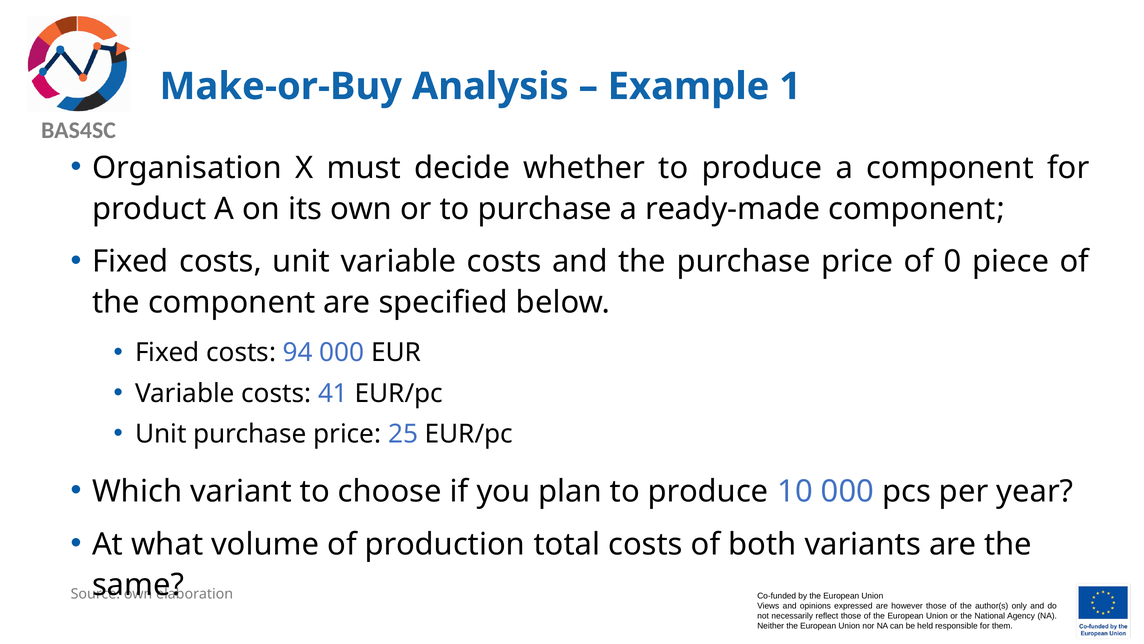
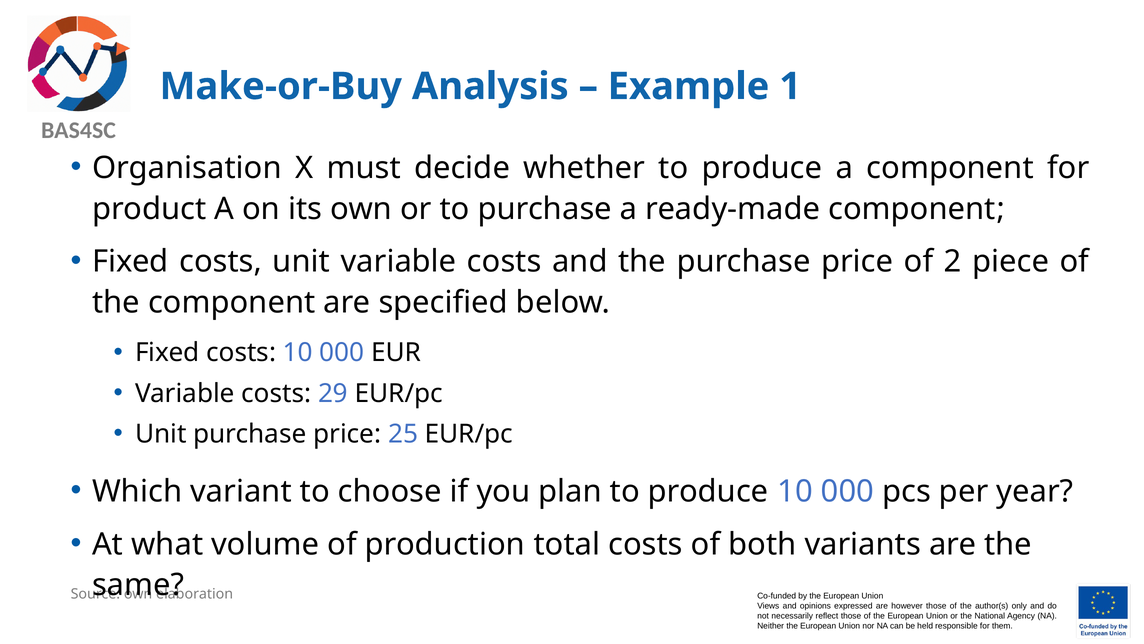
0: 0 -> 2 (953, 261)
costs 94: 94 -> 10 (298, 353)
41: 41 -> 29 (333, 393)
